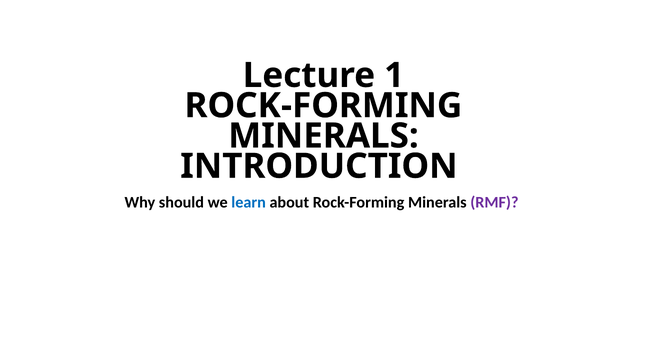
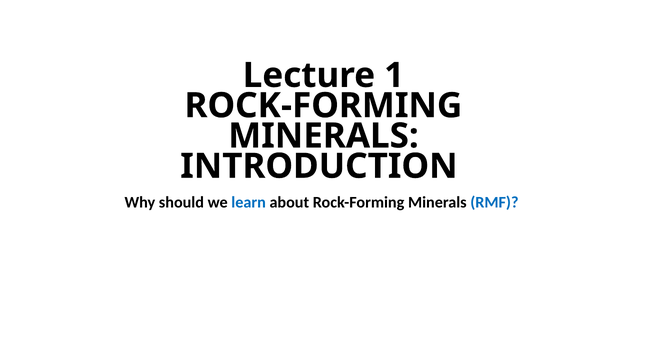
RMF colour: purple -> blue (494, 202)
